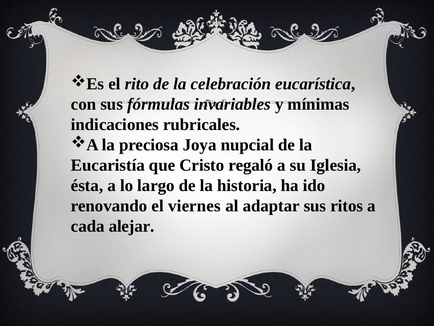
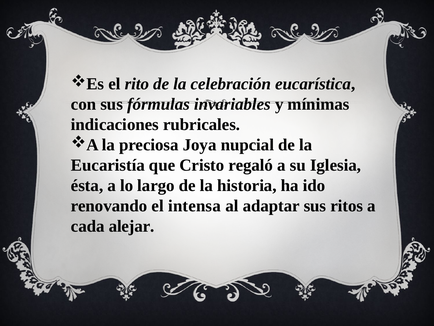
viernes: viernes -> intensa (194, 206)
